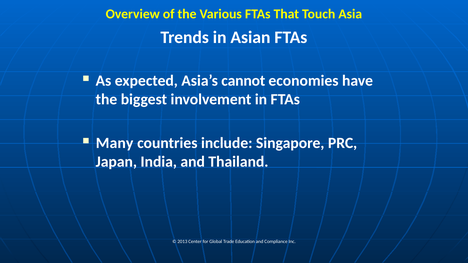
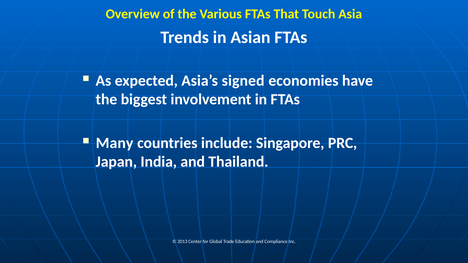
cannot: cannot -> signed (243, 81)
